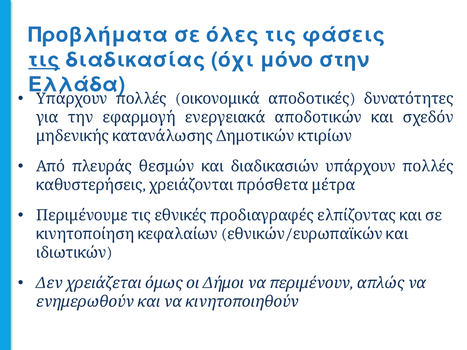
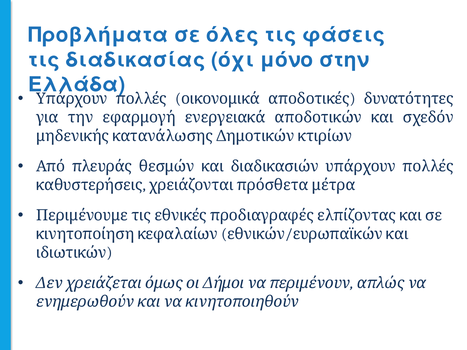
τις underline: present -> none (44, 60)
